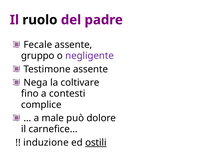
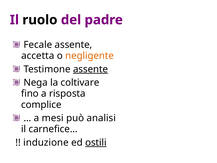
gruppo: gruppo -> accetta (38, 56)
negligente colour: purple -> orange (90, 56)
assente underline: none -> present (91, 69)
contesti: contesti -> risposta (67, 94)
male: male -> mesi (53, 118)
dolore: dolore -> analisi (101, 118)
